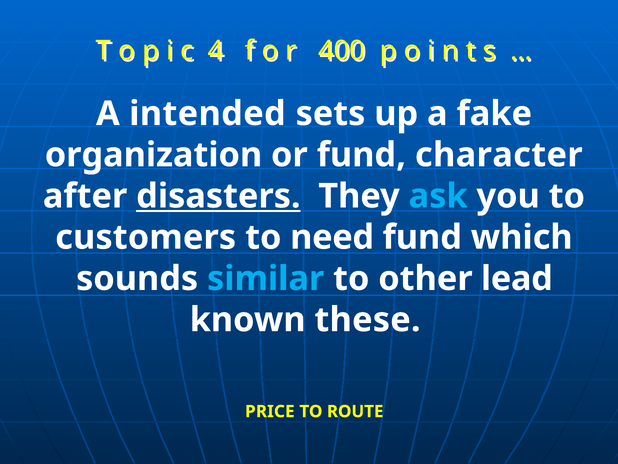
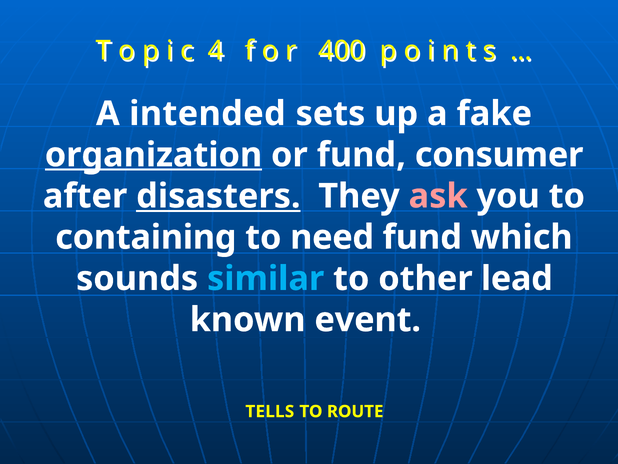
organization underline: none -> present (153, 155)
character: character -> consumer (499, 155)
ask colour: light blue -> pink (438, 196)
customers: customers -> containing (146, 237)
these: these -> event (368, 320)
PRICE: PRICE -> TELLS (270, 411)
